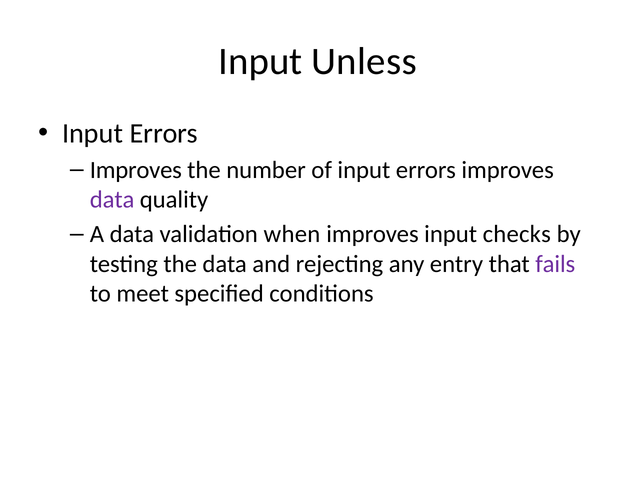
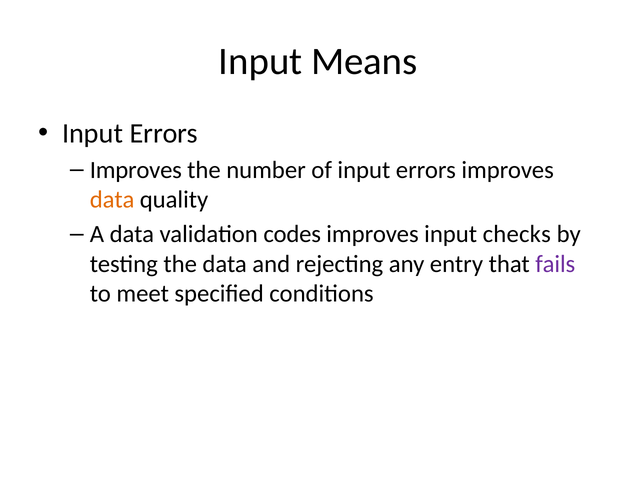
Unless: Unless -> Means (364, 62)
data colour: purple -> orange (112, 200)
when: when -> codes (292, 234)
